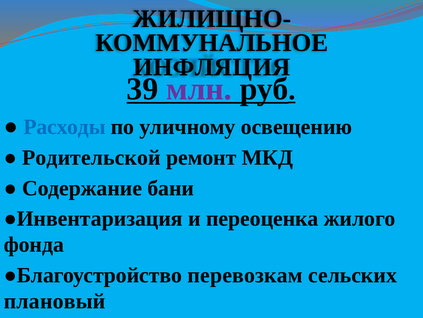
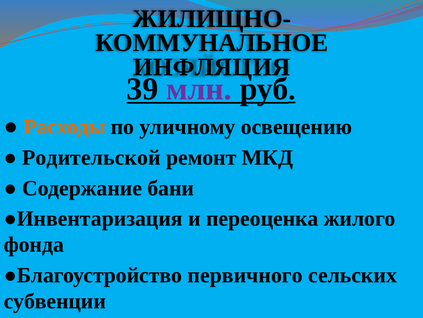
Расходы colour: blue -> orange (65, 127)
перевозкам: перевозкам -> первичного (245, 275)
плановый: плановый -> субвенции (55, 301)
